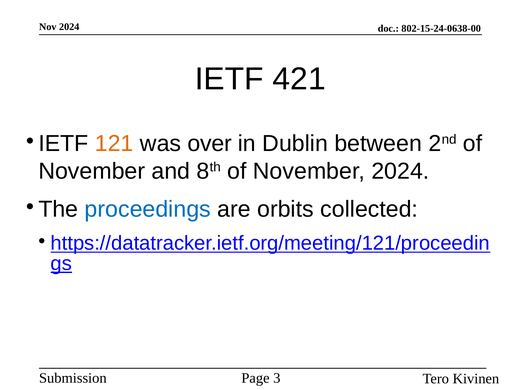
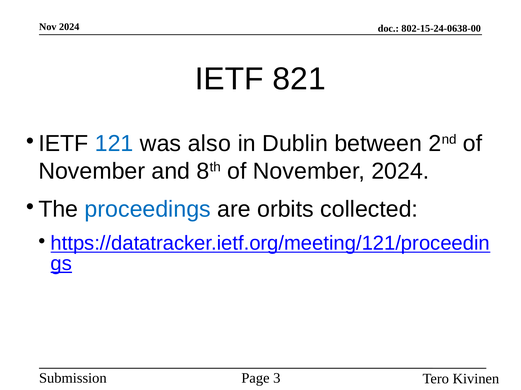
421: 421 -> 821 (299, 79)
121 colour: orange -> blue (114, 144)
over: over -> also (209, 144)
